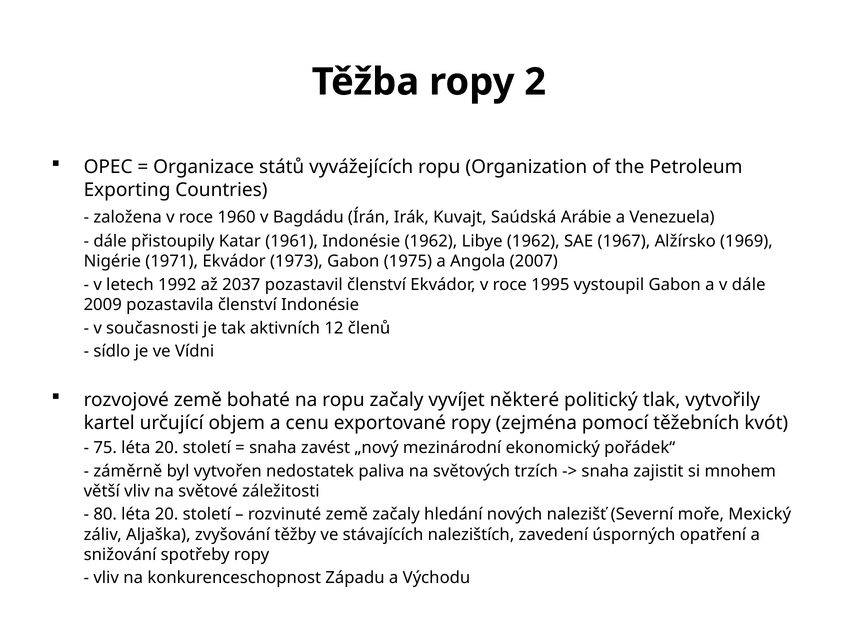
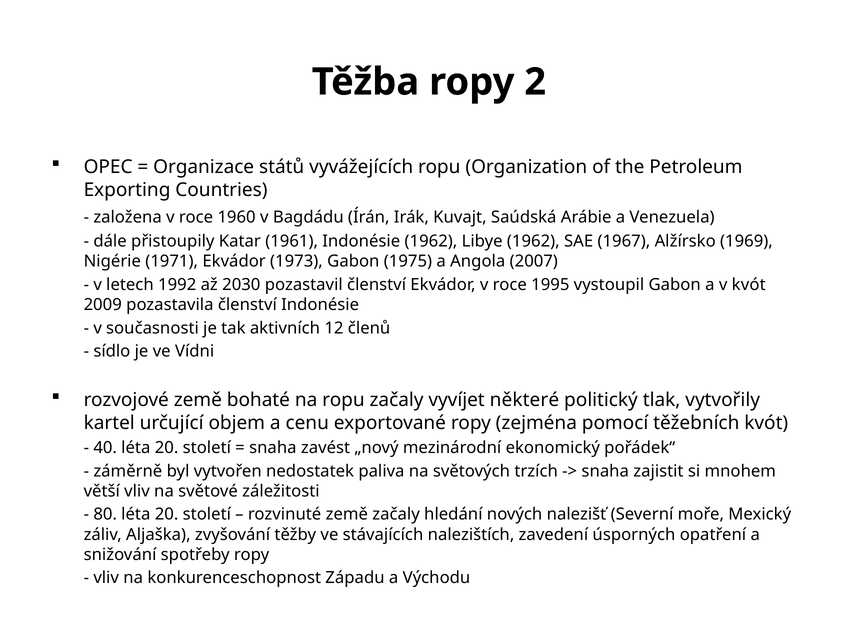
2037: 2037 -> 2030 (241, 285)
v dále: dále -> kvót (749, 285)
75: 75 -> 40 (105, 448)
